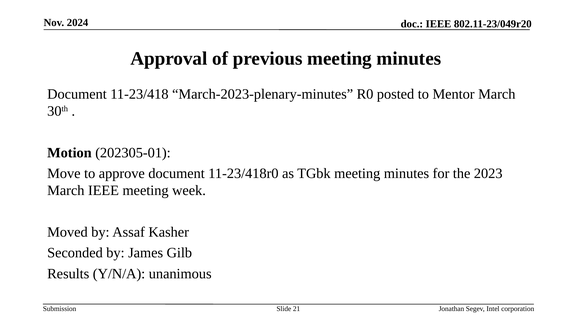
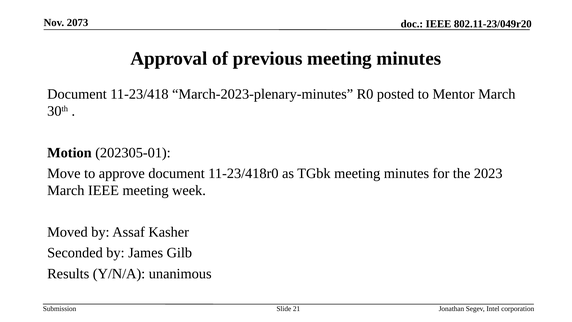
2024: 2024 -> 2073 (78, 23)
